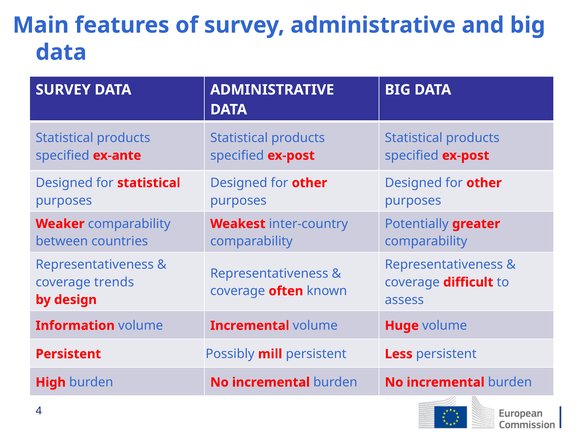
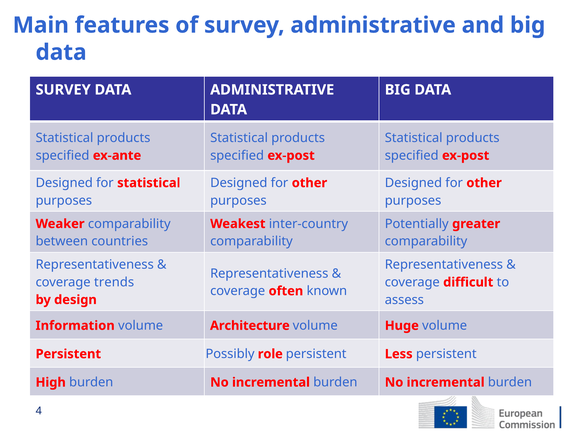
volume Incremental: Incremental -> Architecture (250, 326)
mill: mill -> role (270, 354)
